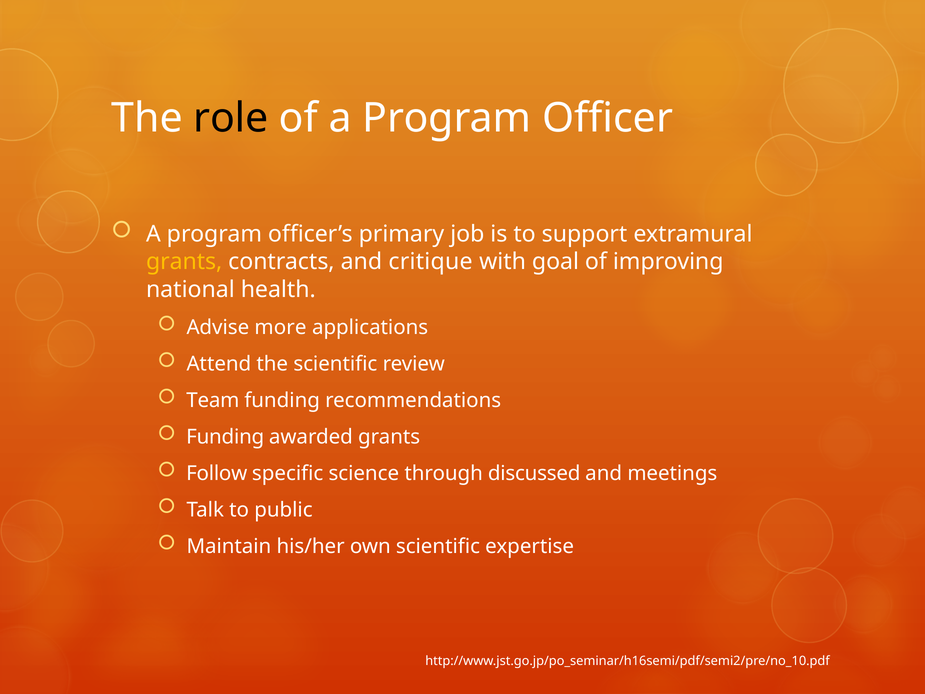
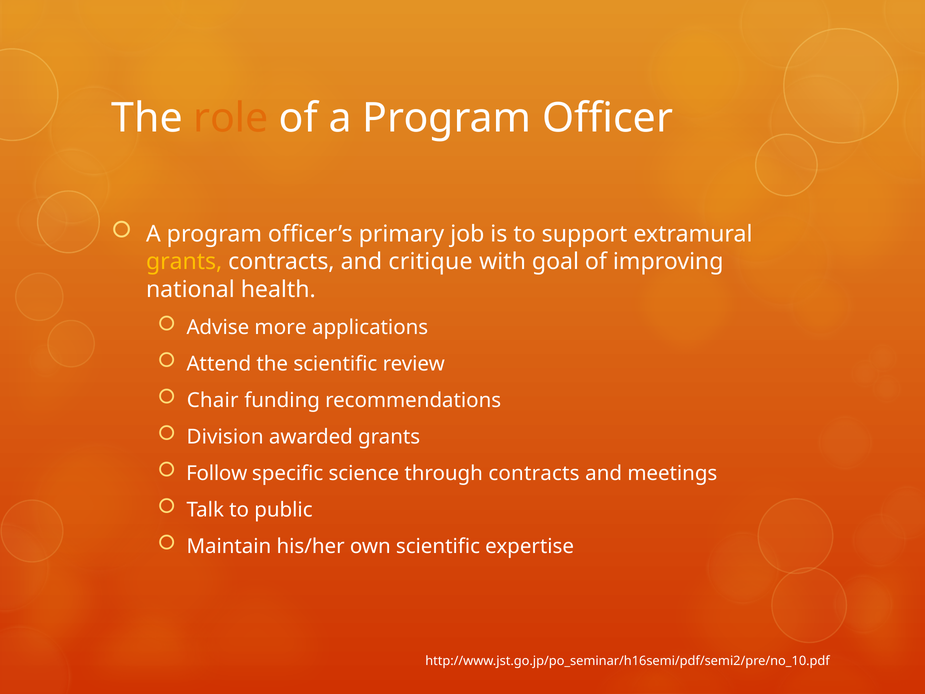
role colour: black -> orange (231, 118)
Team: Team -> Chair (213, 400)
Funding: Funding -> Division (225, 437)
through discussed: discussed -> contracts (534, 473)
